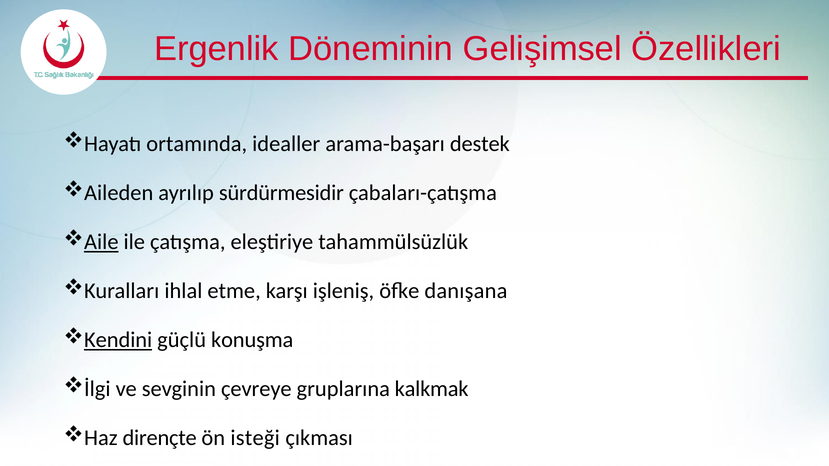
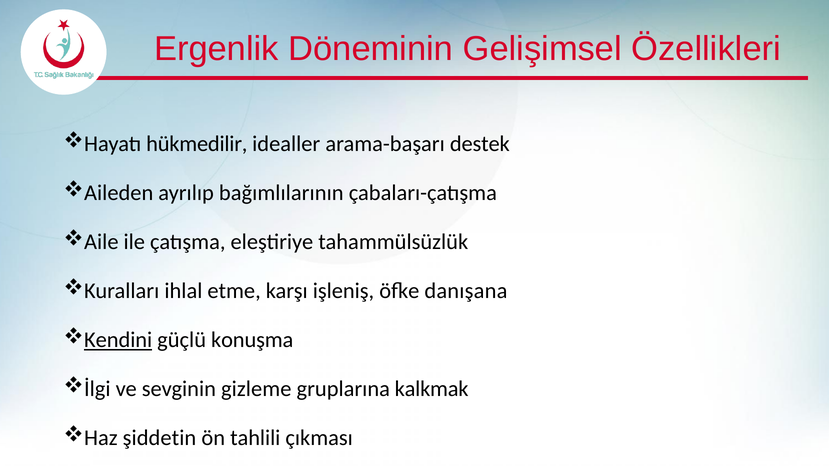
ortamında: ortamında -> hükmedilir (197, 144)
sürdürmesidir: sürdürmesidir -> bağımlılarının (281, 193)
Aile underline: present -> none (101, 242)
çevreye: çevreye -> gizleme (256, 389)
dirençte: dirençte -> şiddetin (159, 438)
isteği: isteği -> tahlili (255, 438)
